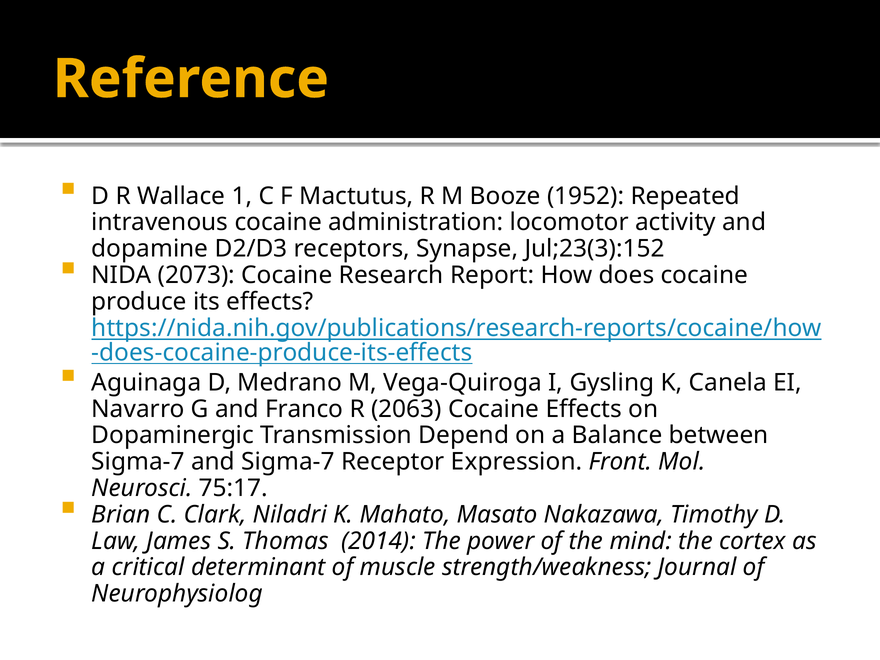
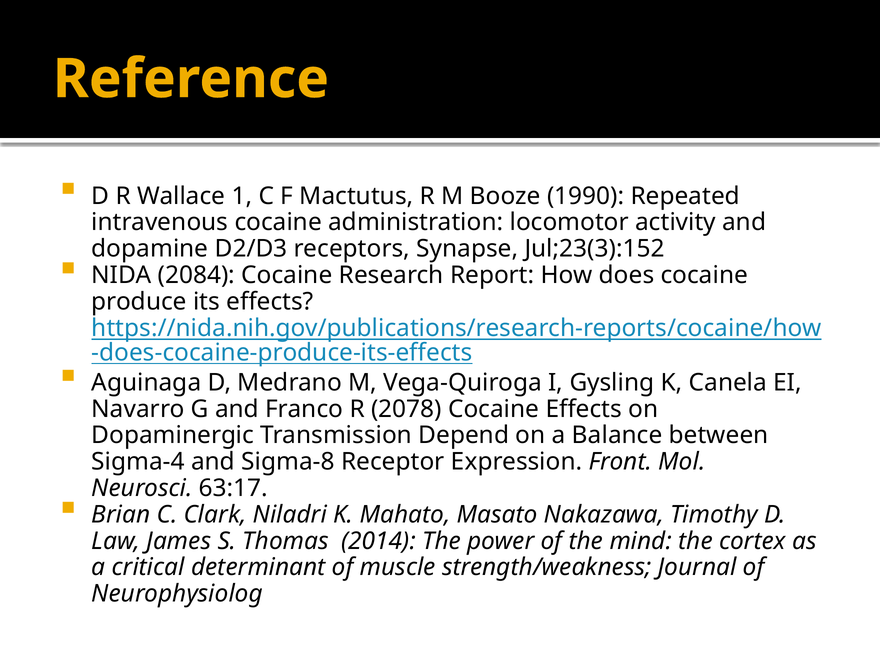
1952: 1952 -> 1990 (586, 196)
2073: 2073 -> 2084 (196, 275)
2063: 2063 -> 2078 (406, 409)
Sigma-7: Sigma-7 -> Sigma-4 (138, 462)
and Sigma-7: Sigma-7 -> Sigma-8 (288, 462)
75:17: 75:17 -> 63:17 (233, 488)
